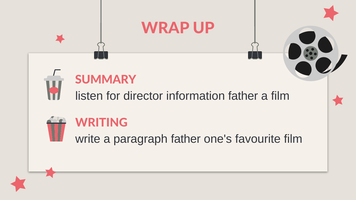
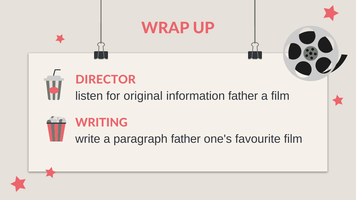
SUMMARY: SUMMARY -> DIRECTOR (106, 80)
director: director -> original (143, 96)
